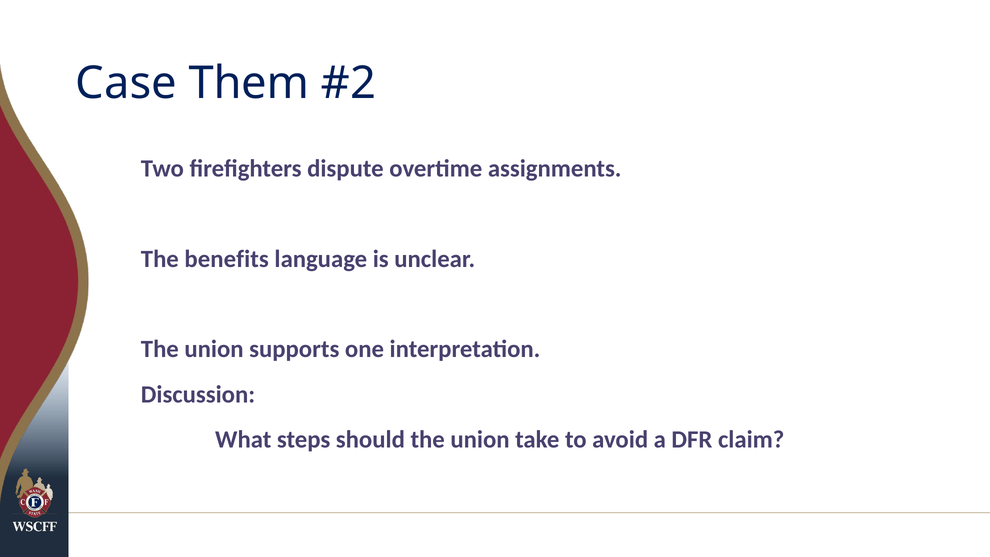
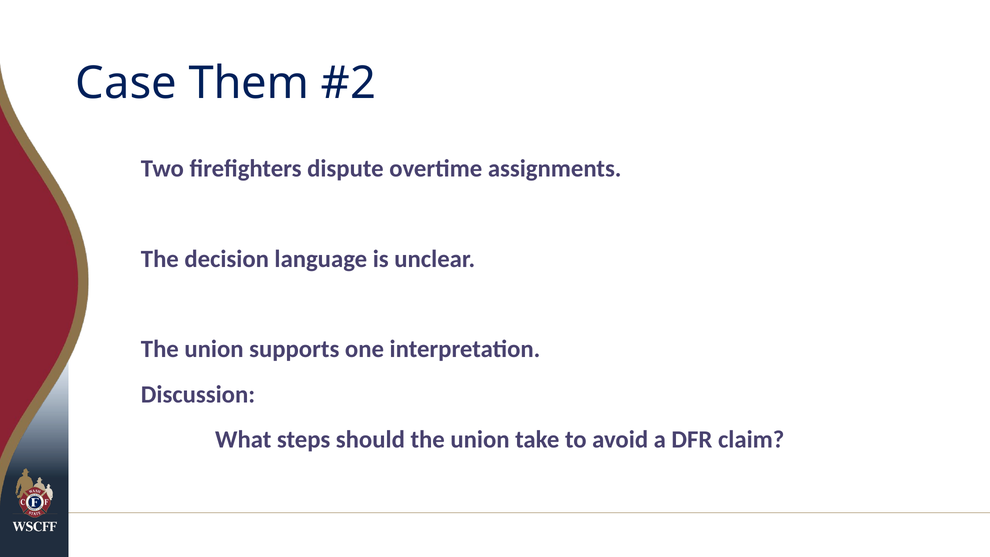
benefits: benefits -> decision (227, 259)
